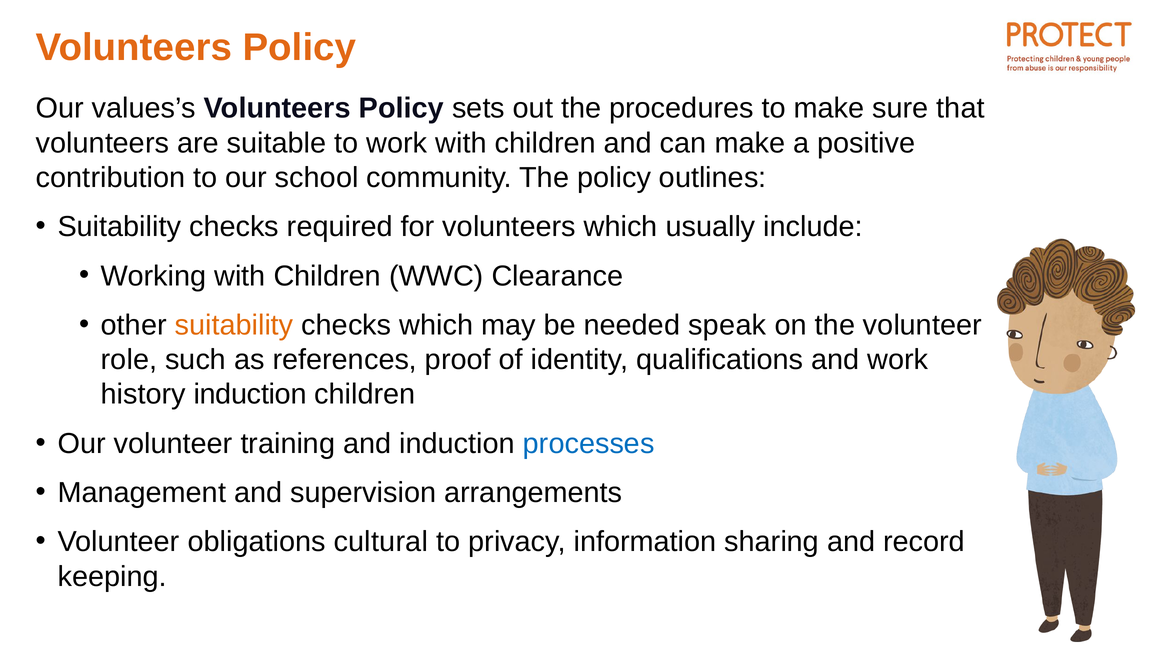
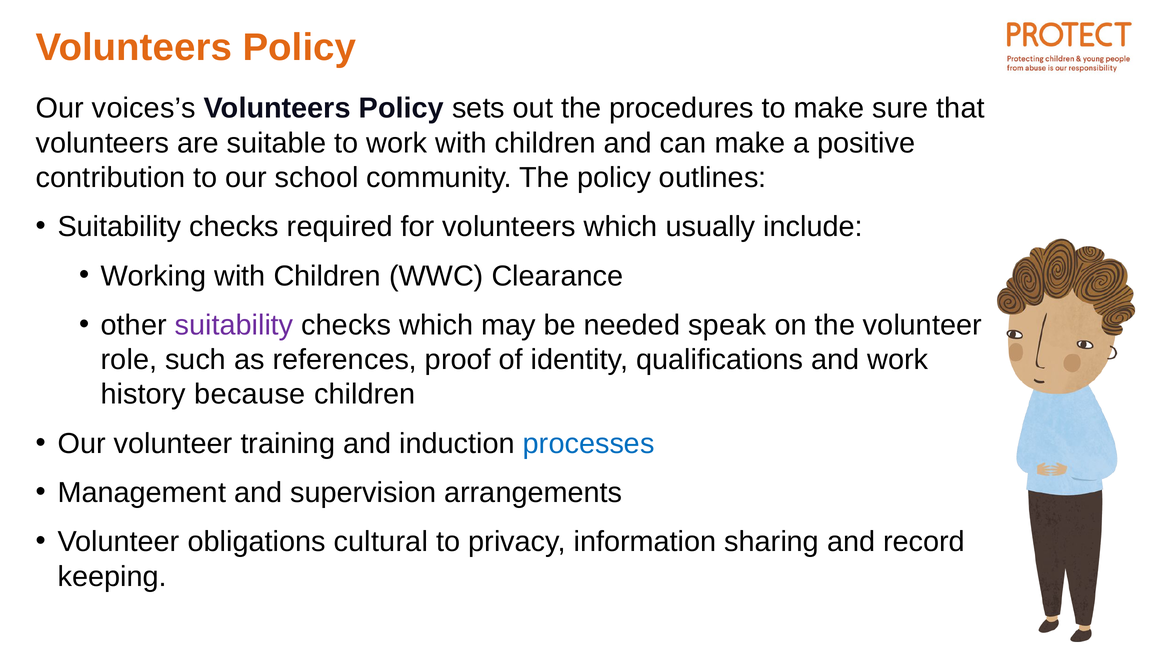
values’s: values’s -> voices’s (144, 108)
suitability colour: orange -> purple (234, 325)
history induction: induction -> because (250, 394)
